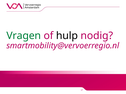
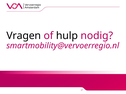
Vragen colour: green -> black (24, 36)
